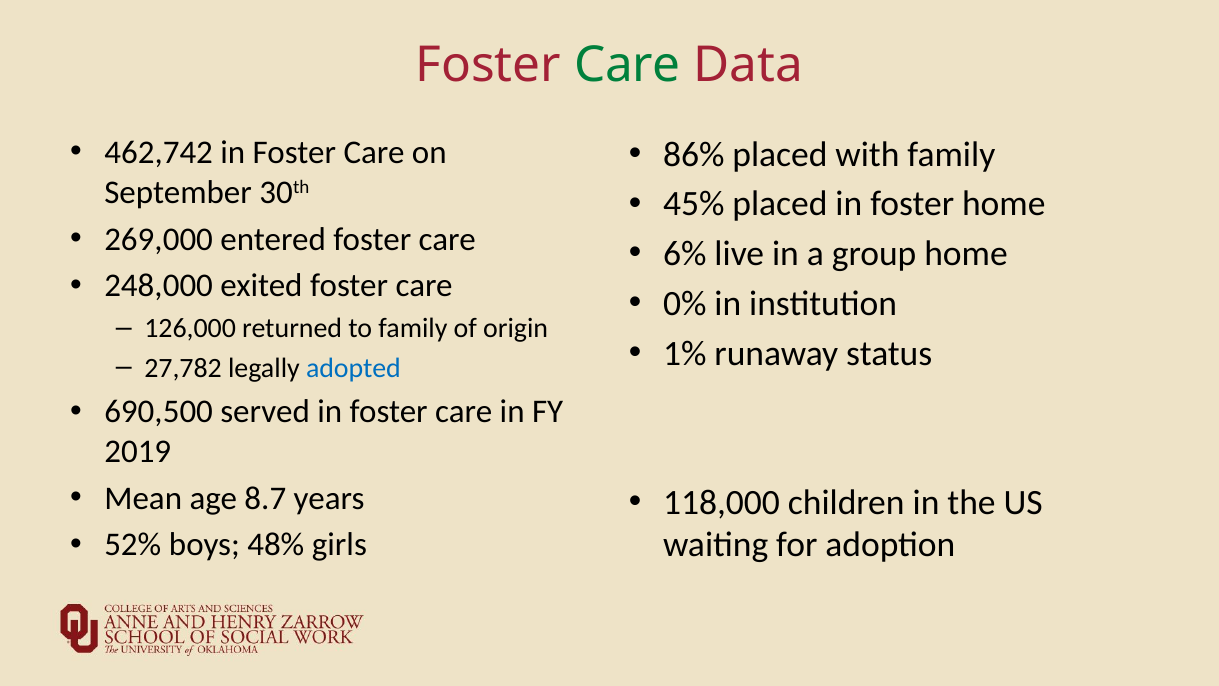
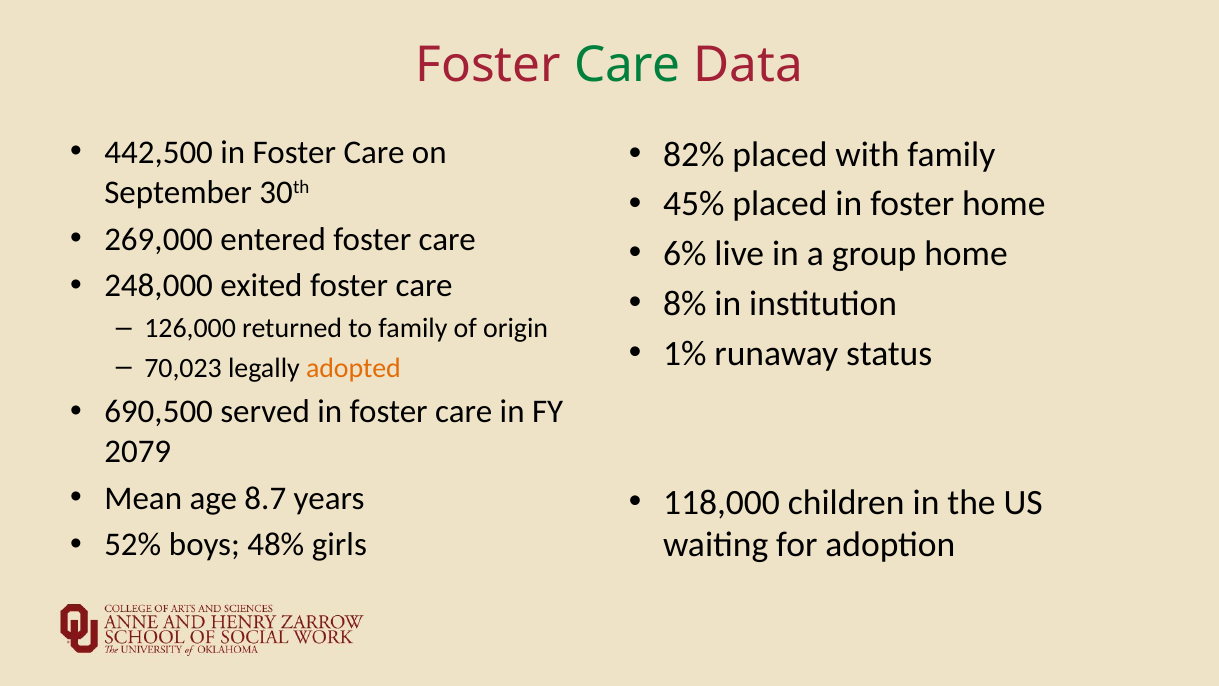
462,742: 462,742 -> 442,500 (159, 153)
86%: 86% -> 82% (694, 154)
0%: 0% -> 8% (685, 304)
27,782: 27,782 -> 70,023 (183, 368)
adopted colour: blue -> orange (353, 368)
2019: 2019 -> 2079 (138, 451)
